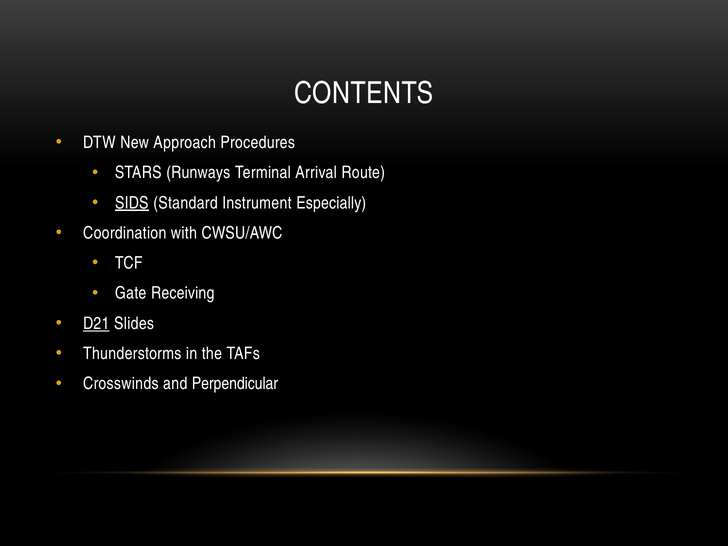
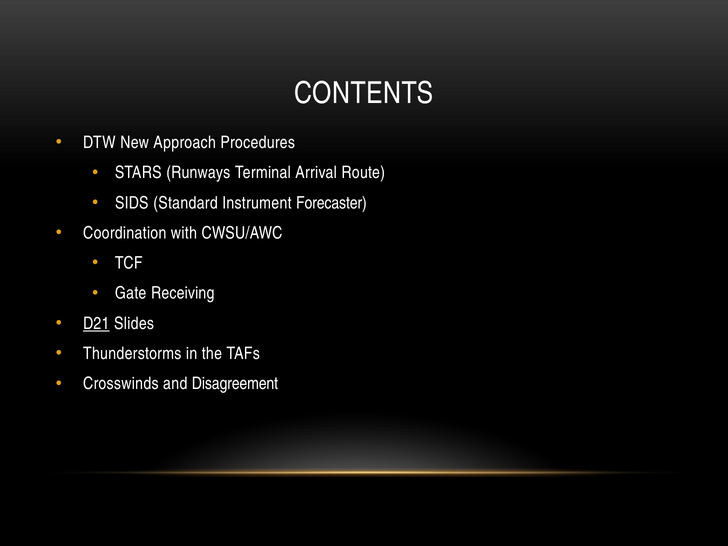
SIDS underline: present -> none (132, 203)
Especially: Especially -> Forecaster (331, 203)
Perpendicular: Perpendicular -> Disagreement (235, 384)
